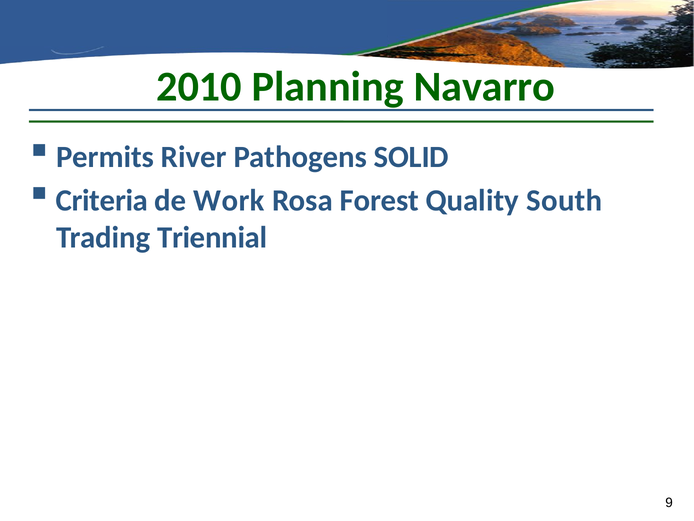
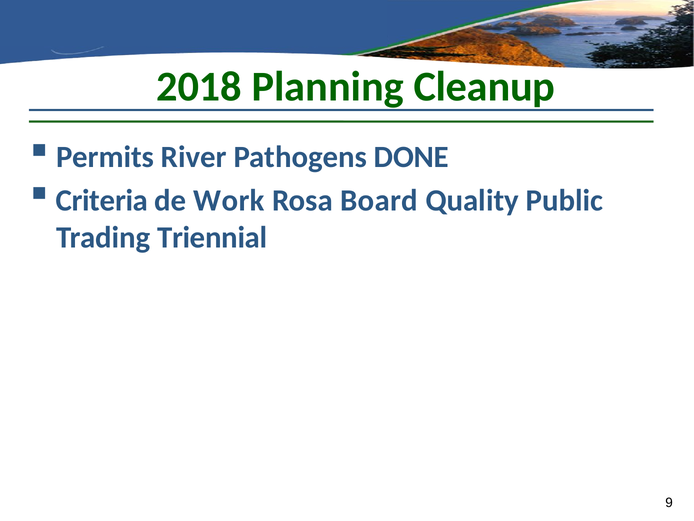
2010: 2010 -> 2018 (199, 87)
Navarro: Navarro -> Cleanup (484, 87)
SOLID: SOLID -> DONE (411, 157)
Forest: Forest -> Board (379, 200)
South: South -> Public (565, 200)
